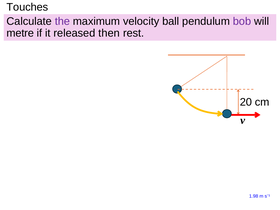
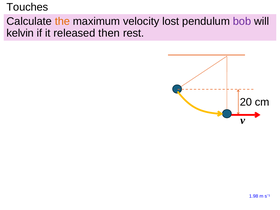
the colour: purple -> orange (62, 21)
ball: ball -> lost (171, 21)
metre: metre -> kelvin (20, 33)
